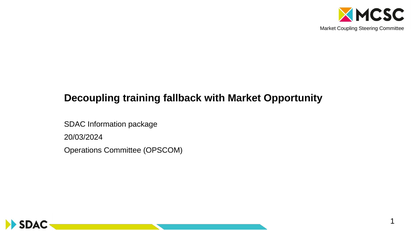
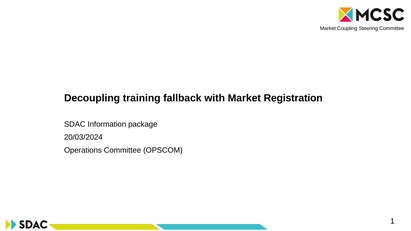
Opportunity: Opportunity -> Registration (293, 98)
